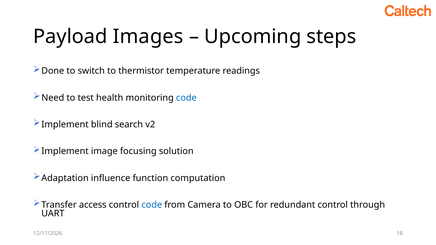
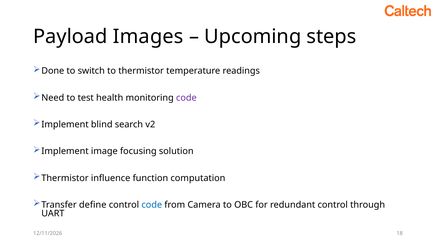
code colour: blue -> purple (186, 98)
Adaptation: Adaptation -> Thermistor (65, 178)
access: access -> define (93, 205)
